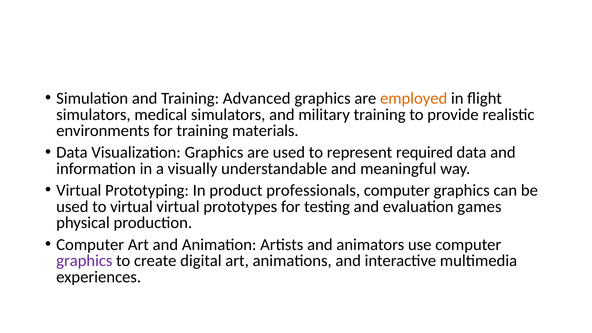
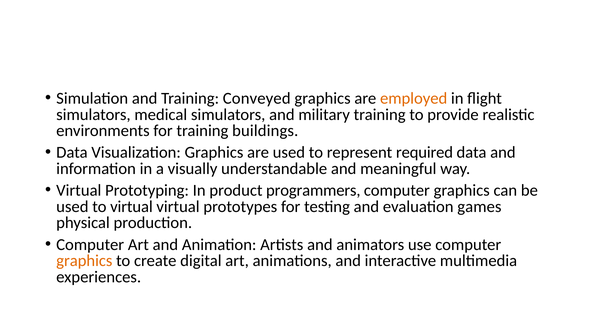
Advanced: Advanced -> Conveyed (257, 98)
materials: materials -> buildings (265, 131)
professionals: professionals -> programmers (313, 190)
graphics colour: purple -> orange (84, 261)
